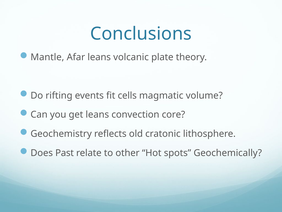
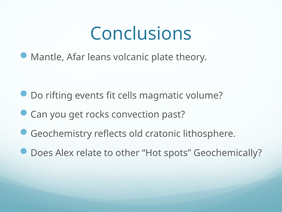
get leans: leans -> rocks (97, 114)
core: core -> past (173, 114)
Past: Past -> Alex (65, 153)
